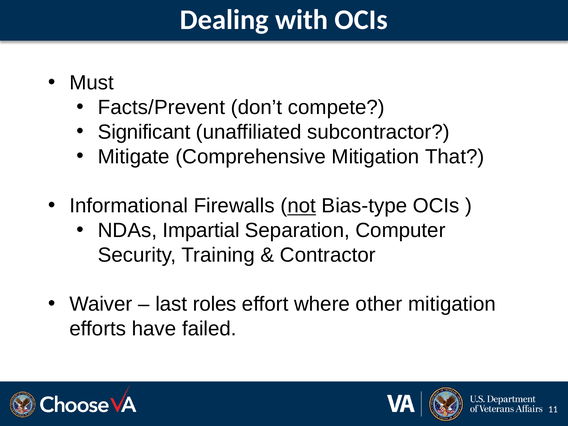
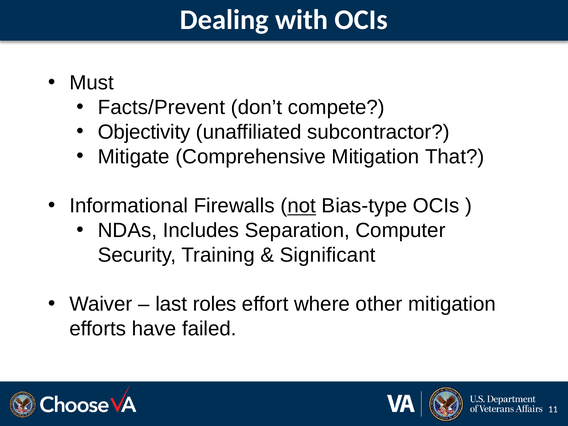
Significant: Significant -> Objectivity (144, 132)
Impartial: Impartial -> Includes (201, 230)
Contractor: Contractor -> Significant (328, 255)
